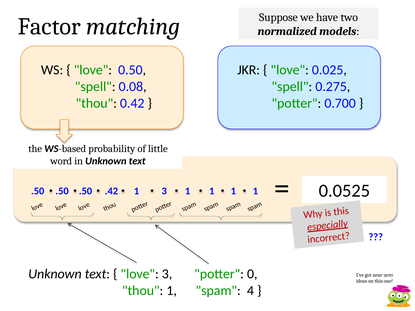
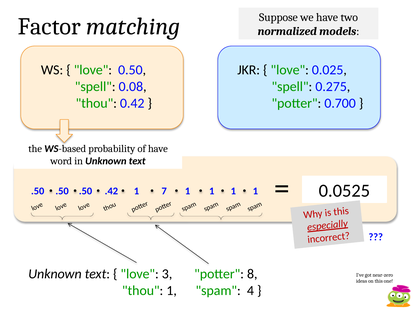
of little: little -> have (158, 149)
1 3: 3 -> 7 (164, 191)
0: 0 -> 8 (252, 274)
